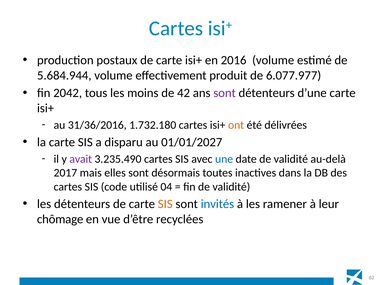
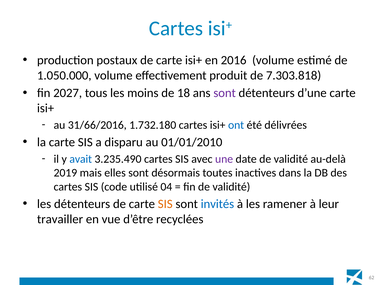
5.684.944: 5.684.944 -> 1.050.000 (64, 75)
6.077.977: 6.077.977 -> 7.303.818 (294, 75)
2042: 2042 -> 2027 (68, 93)
42: 42 -> 18 (184, 93)
31/36/2016: 31/36/2016 -> 31/66/2016 (97, 125)
ont colour: orange -> blue (236, 125)
01/01/2027: 01/01/2027 -> 01/01/2010 (192, 142)
avait colour: purple -> blue (81, 159)
une colour: blue -> purple (224, 159)
2017: 2017 -> 2019 (65, 173)
chômage: chômage -> travailler (60, 219)
